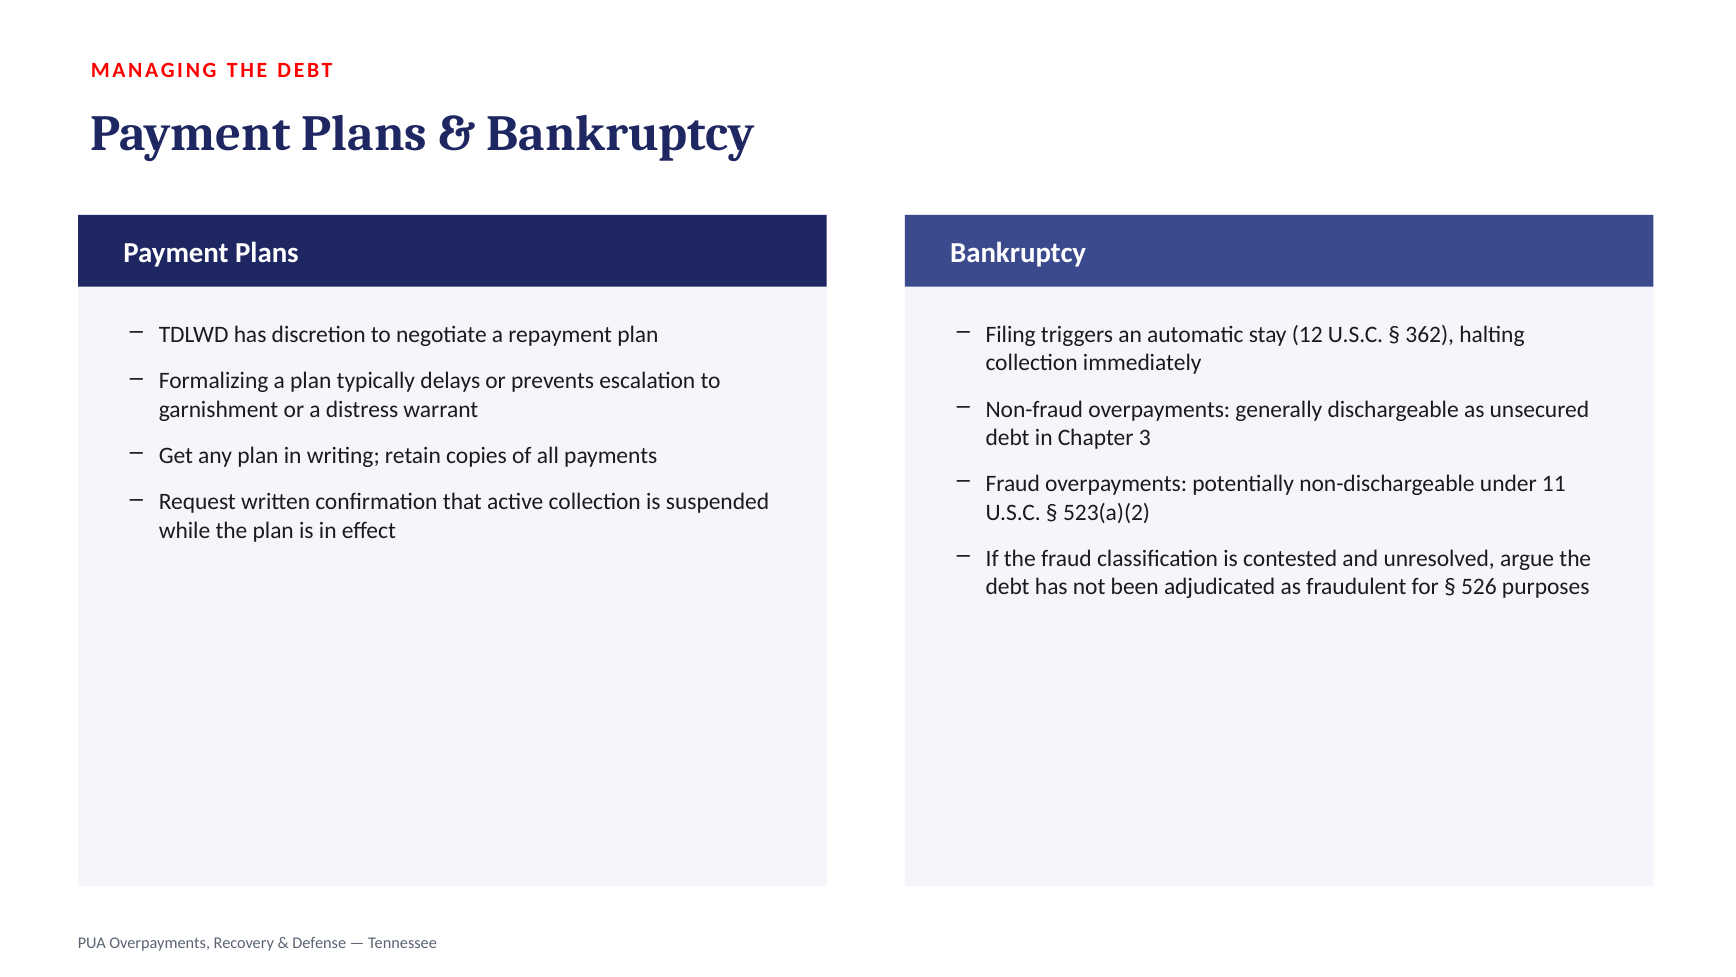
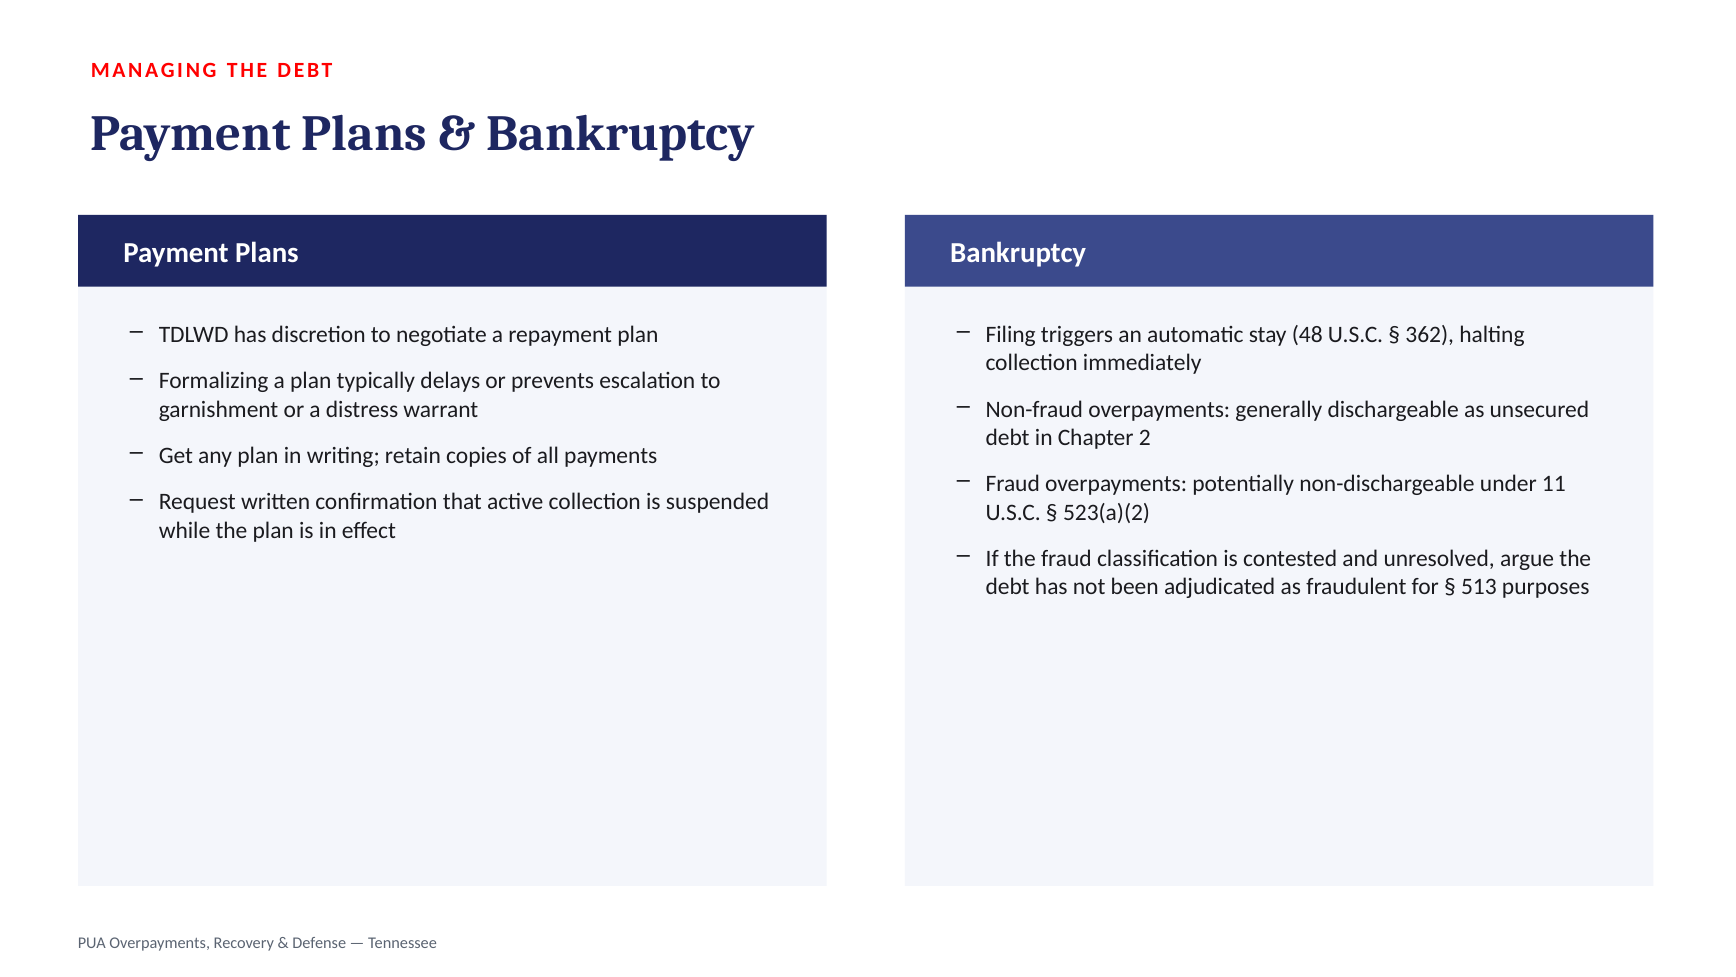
12: 12 -> 48 (1307, 335)
3: 3 -> 2 (1145, 437)
526: 526 -> 513 (1479, 587)
